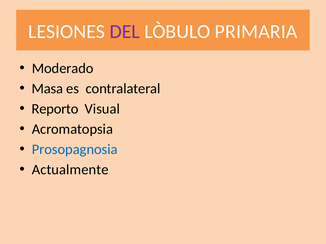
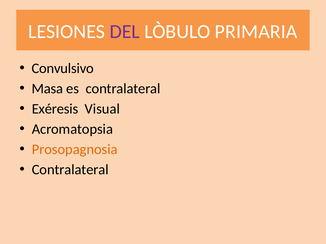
Moderado: Moderado -> Convulsivo (63, 68)
Reporto: Reporto -> Exéresis (55, 109)
Prosopagnosia colour: blue -> orange (75, 150)
Actualmente: Actualmente -> Contralateral (70, 170)
